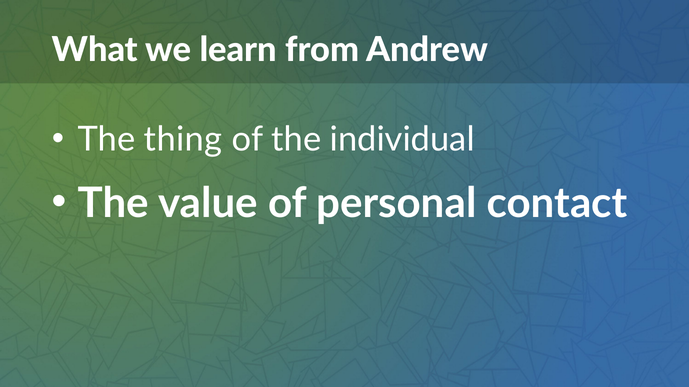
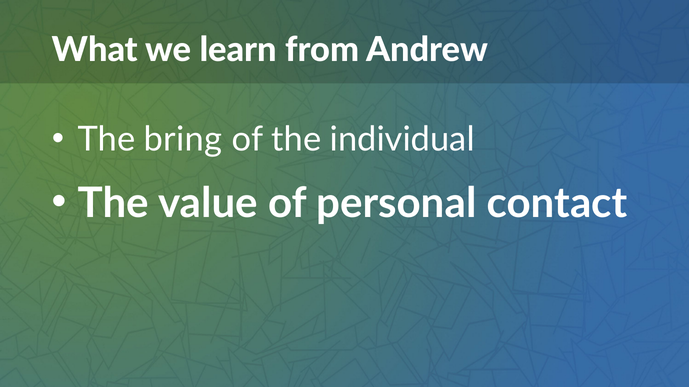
thing: thing -> bring (183, 140)
